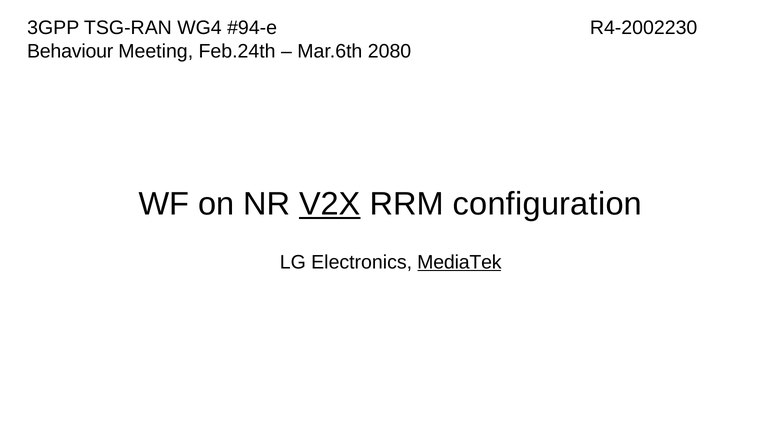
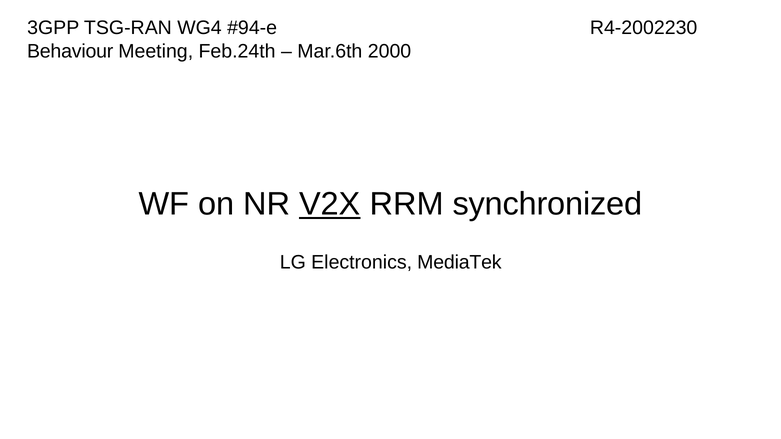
2080: 2080 -> 2000 (390, 51)
configuration: configuration -> synchronized (548, 204)
MediaTek underline: present -> none (459, 262)
